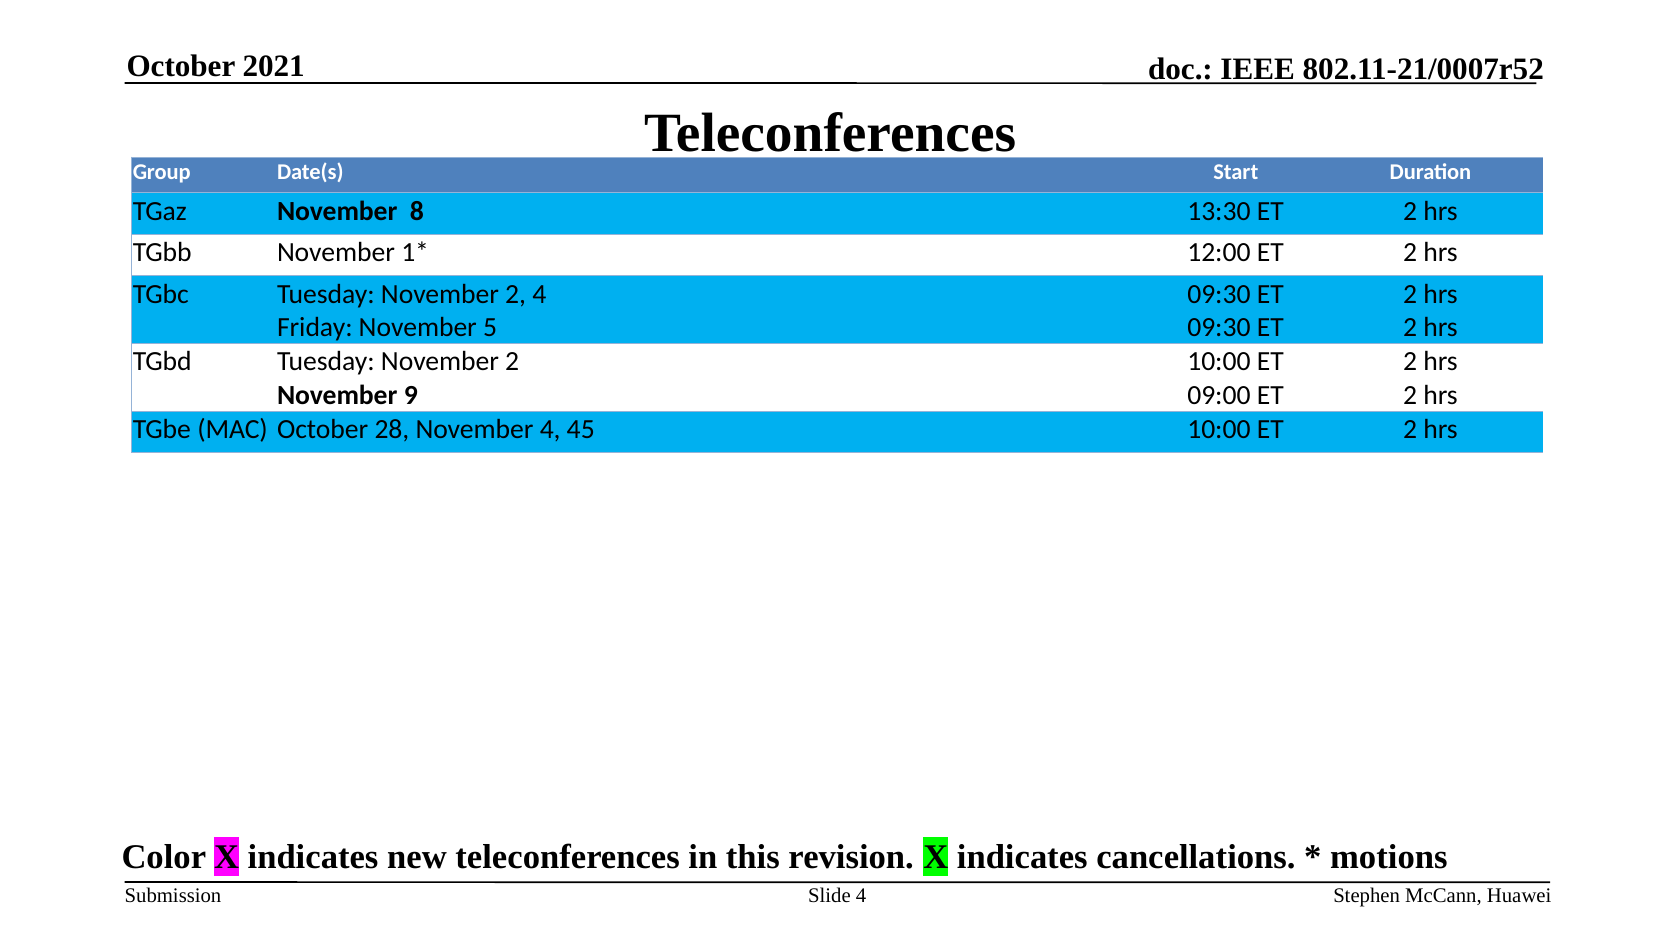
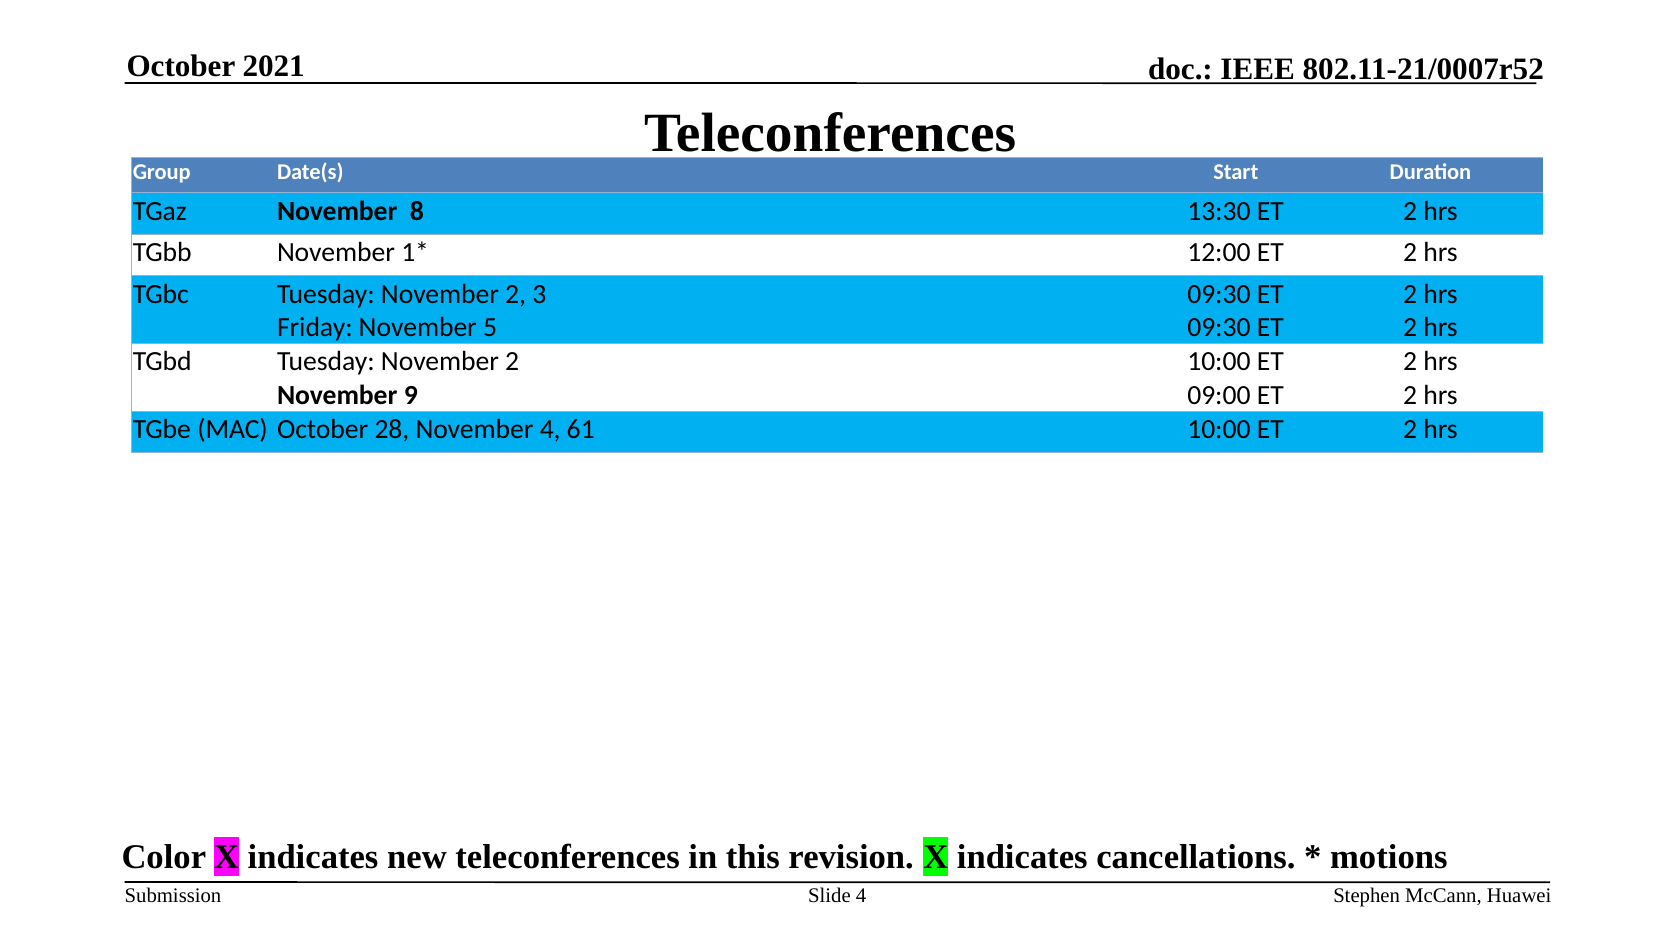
2 4: 4 -> 3 (539, 294)
45: 45 -> 61 (581, 430)
